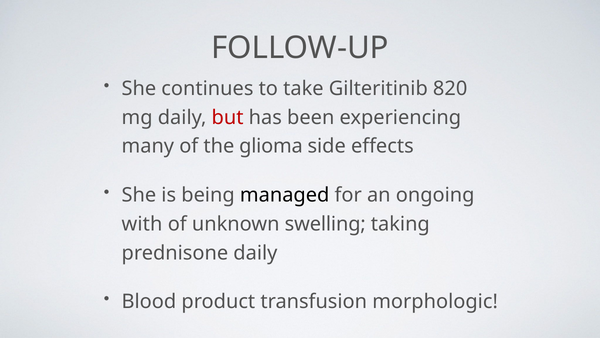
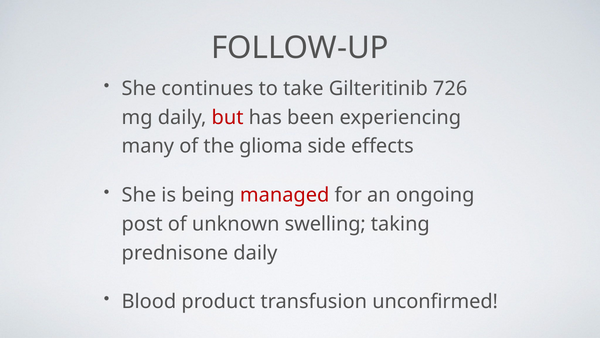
820: 820 -> 726 (450, 89)
managed colour: black -> red (285, 195)
with: with -> post (142, 224)
morphologic: morphologic -> unconfirmed (435, 301)
